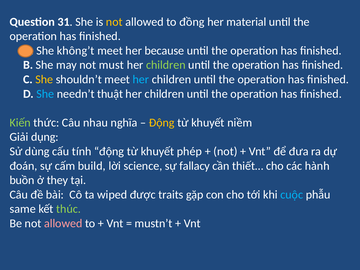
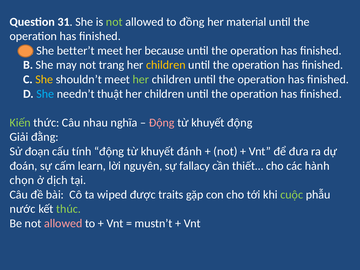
not colour: yellow -> light green (114, 22)
không’t: không’t -> better’t (76, 51)
must: must -> trang (112, 65)
children colour: light green -> yellow (166, 65)
her colour: light blue -> light green (141, 79)
Động colour: yellow -> pink (162, 123)
khuyết niềm: niềm -> động (240, 123)
dụng: dụng -> đằng (45, 137)
dùng: dùng -> đoạn (37, 151)
phép: phép -> đánh (189, 151)
build: build -> learn (92, 166)
science: science -> nguyên (143, 166)
buồn: buồn -> chọn (22, 180)
they: they -> dịch (57, 180)
cuộc colour: light blue -> light green (292, 195)
same: same -> nước (23, 209)
